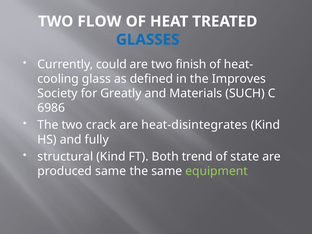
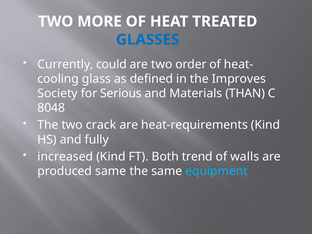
FLOW: FLOW -> MORE (100, 21)
finish: finish -> order (191, 64)
Greatly: Greatly -> Serious (121, 93)
SUCH: SUCH -> THAN (245, 93)
6986: 6986 -> 8048 (51, 108)
heat-disintegrates: heat-disintegrates -> heat-requirements (195, 125)
structural: structural -> increased (65, 157)
state: state -> walls (245, 157)
equipment colour: light green -> light blue (217, 171)
